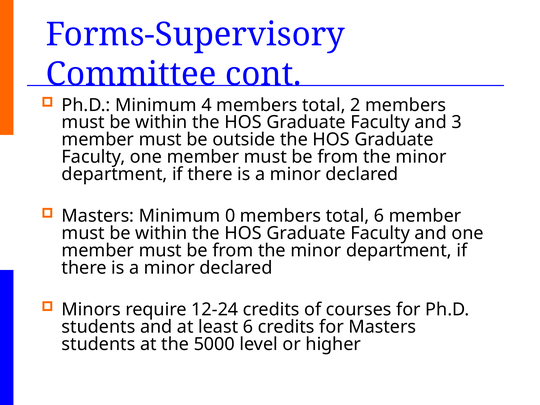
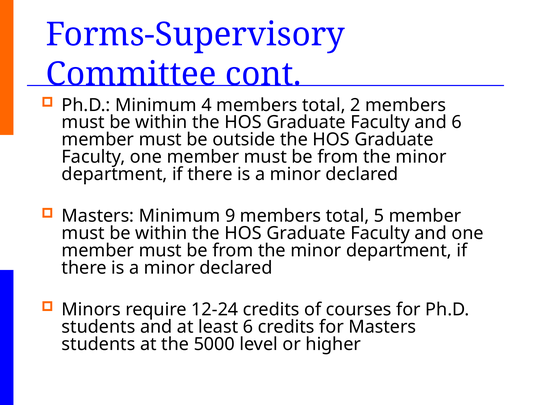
and 3: 3 -> 6 (457, 122)
0: 0 -> 9 (230, 216)
total 6: 6 -> 5 (379, 216)
